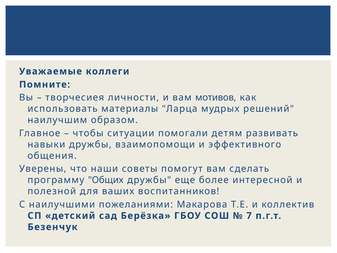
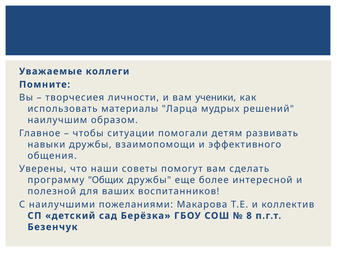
мотивов: мотивов -> ученики (216, 98)
7: 7 -> 8 (249, 216)
